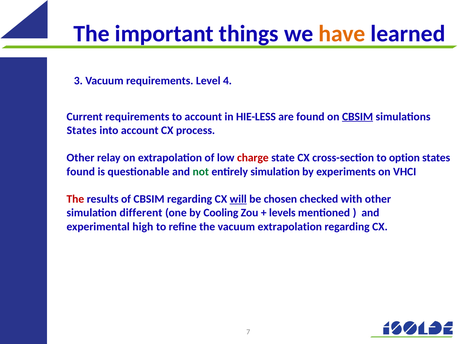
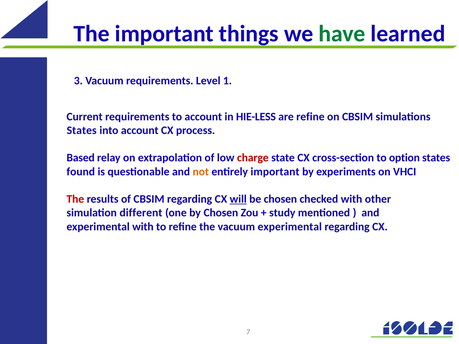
have colour: orange -> green (342, 34)
4: 4 -> 1 (227, 81)
are found: found -> refine (310, 117)
CBSIM underline: present -> none (358, 117)
Other: Other -> Based (81, 158)
not colour: green -> orange (201, 172)
entirely simulation: simulation -> important (275, 172)
by Cooling: Cooling -> Chosen (221, 213)
levels: levels -> study (282, 213)
experimental high: high -> with (143, 227)
vacuum extrapolation: extrapolation -> experimental (290, 227)
